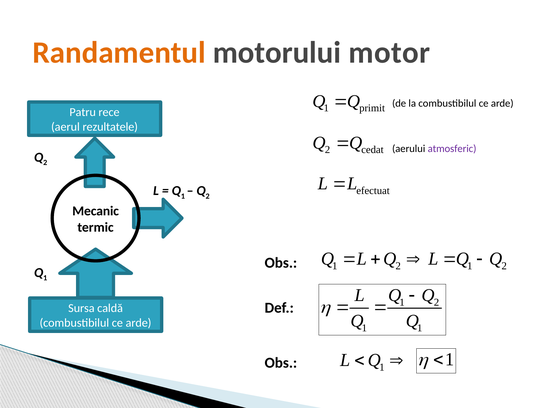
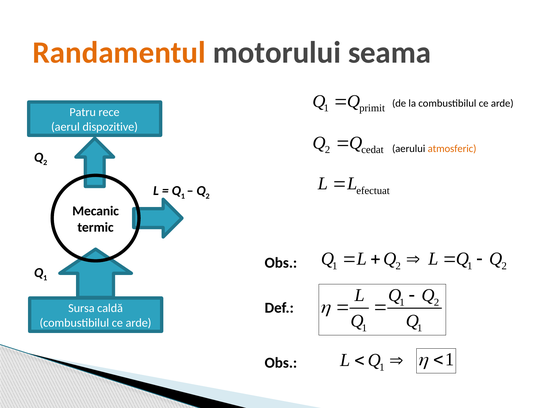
motor: motor -> seama (390, 52)
rezultatele: rezultatele -> dispozitive (110, 127)
atmosferic colour: purple -> orange (452, 149)
